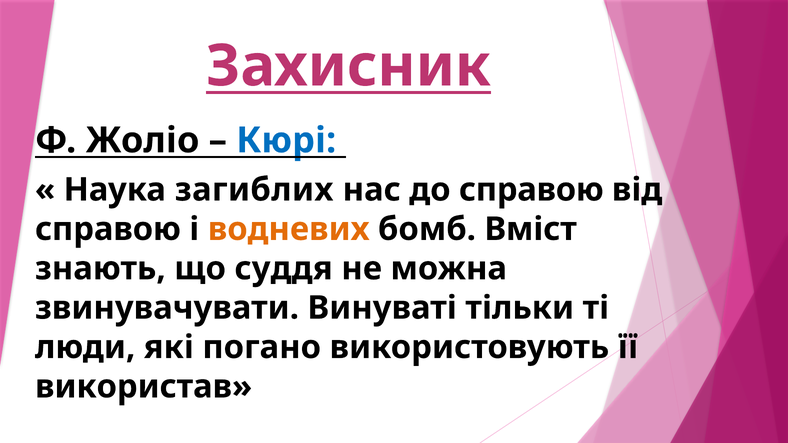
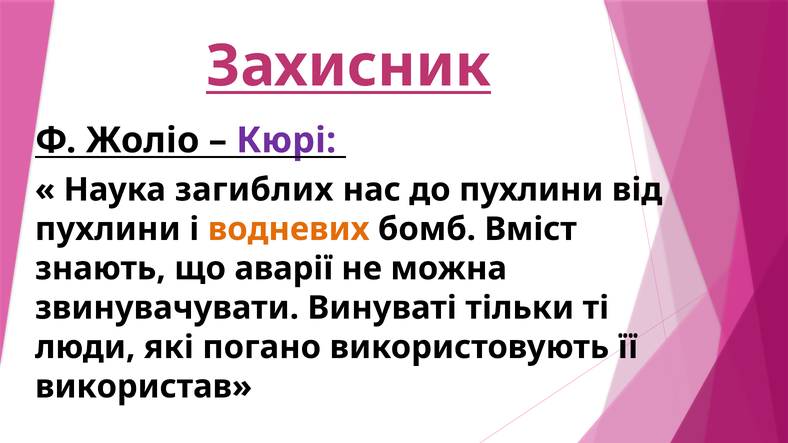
Кюрі colour: blue -> purple (286, 141)
до справою: справою -> пухлини (531, 190)
справою: справою -> пухлини (108, 229)
суддя: суддя -> аварії (284, 269)
